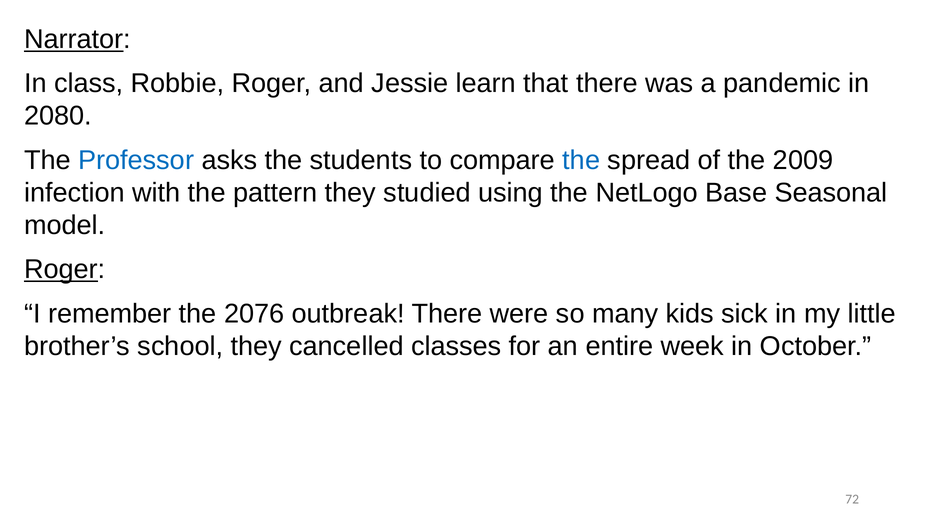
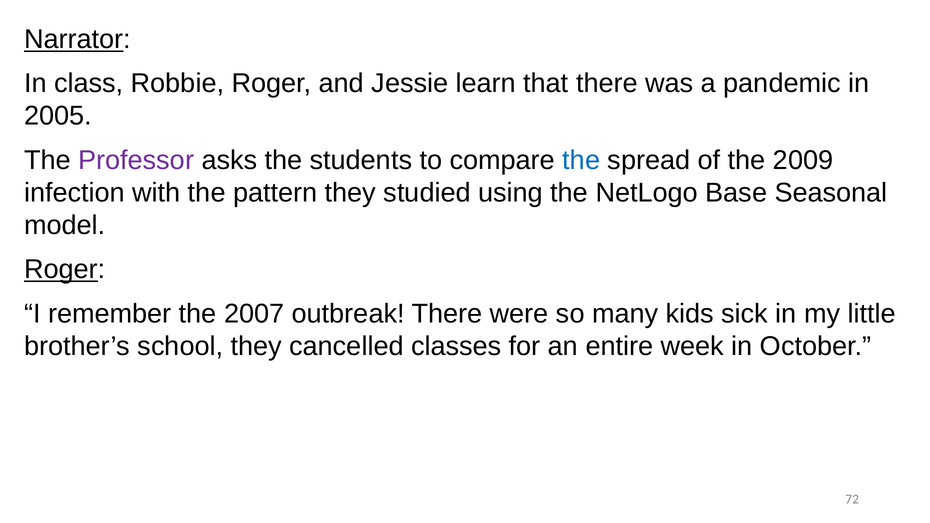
2080: 2080 -> 2005 (58, 116)
Professor colour: blue -> purple (136, 160)
2076: 2076 -> 2007 (254, 314)
